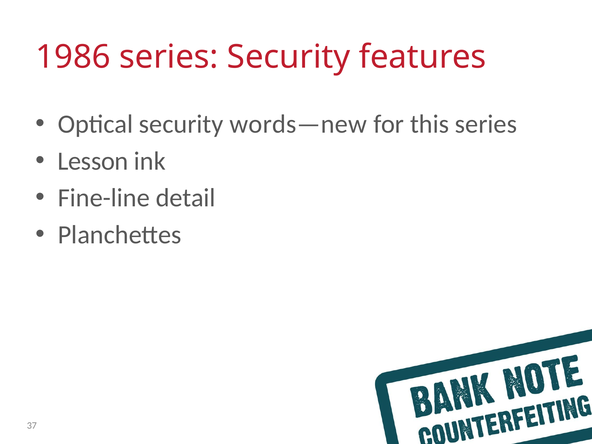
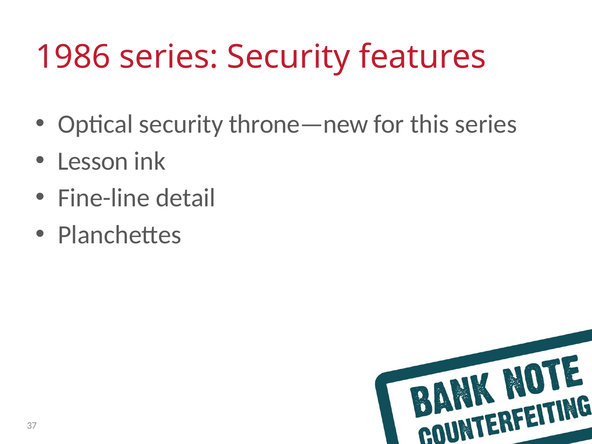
words—new: words—new -> throne—new (299, 124)
